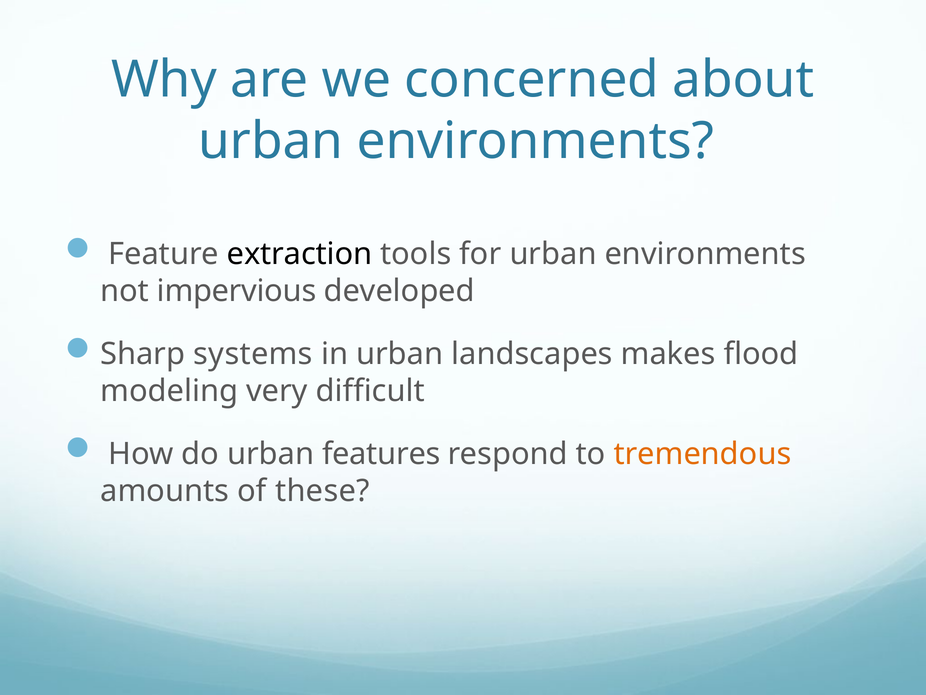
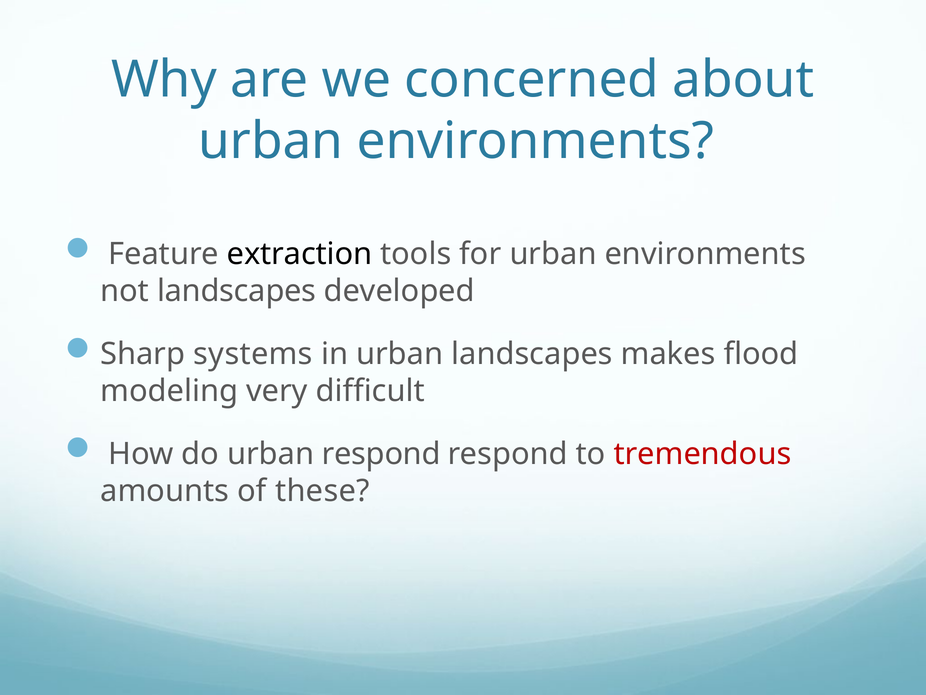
not impervious: impervious -> landscapes (237, 291)
urban features: features -> respond (381, 454)
tremendous colour: orange -> red (703, 454)
